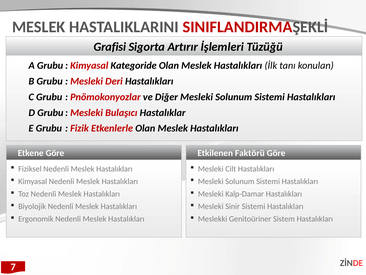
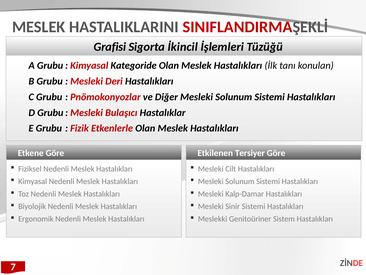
Artırır: Artırır -> İkincil (183, 47)
Faktörü: Faktörü -> Tersiyer (250, 153)
